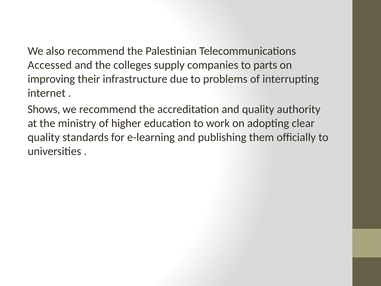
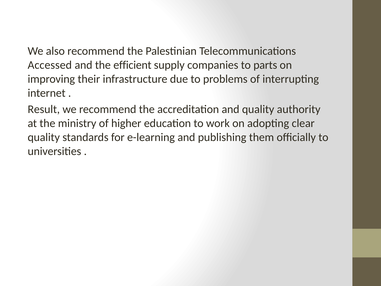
colleges: colleges -> efficient (132, 65)
Shows: Shows -> Result (44, 109)
